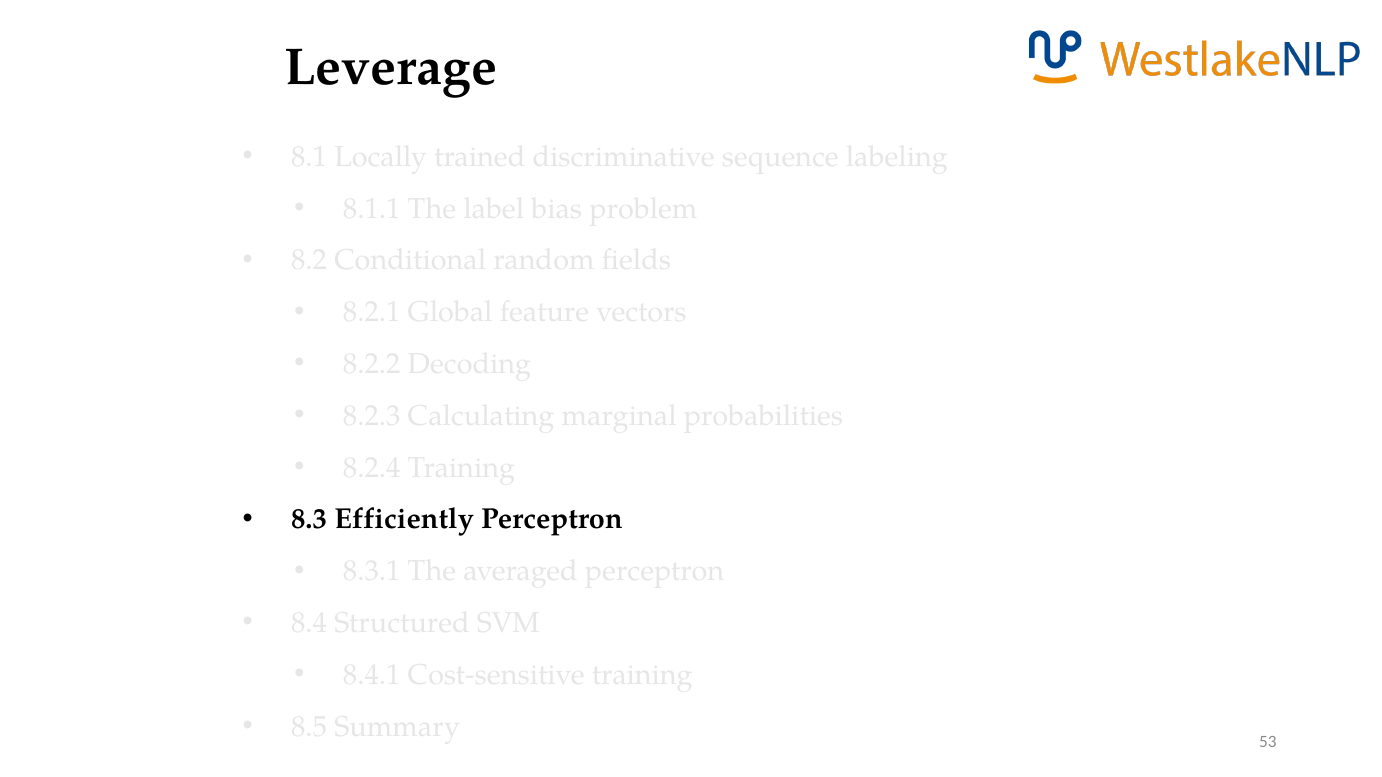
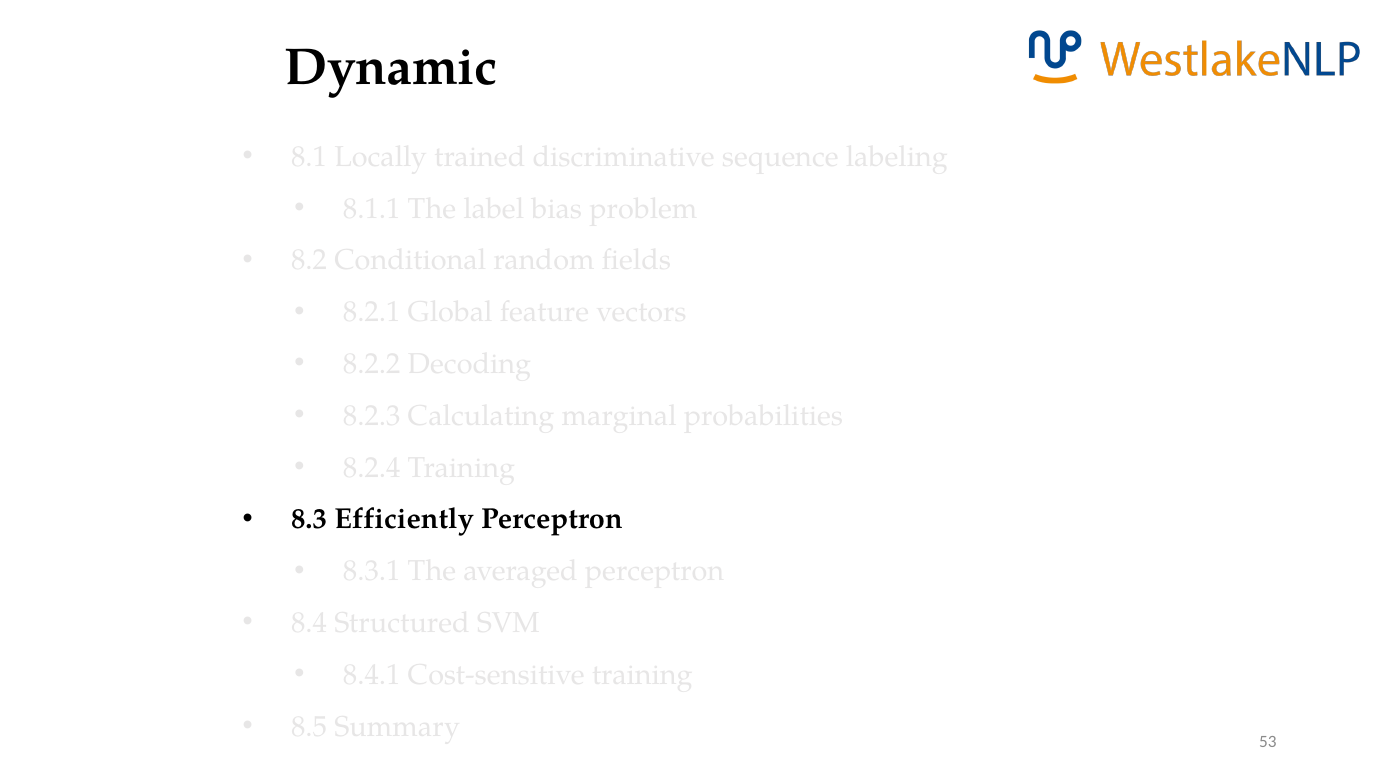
Leverage: Leverage -> Dynamic (391, 68)
